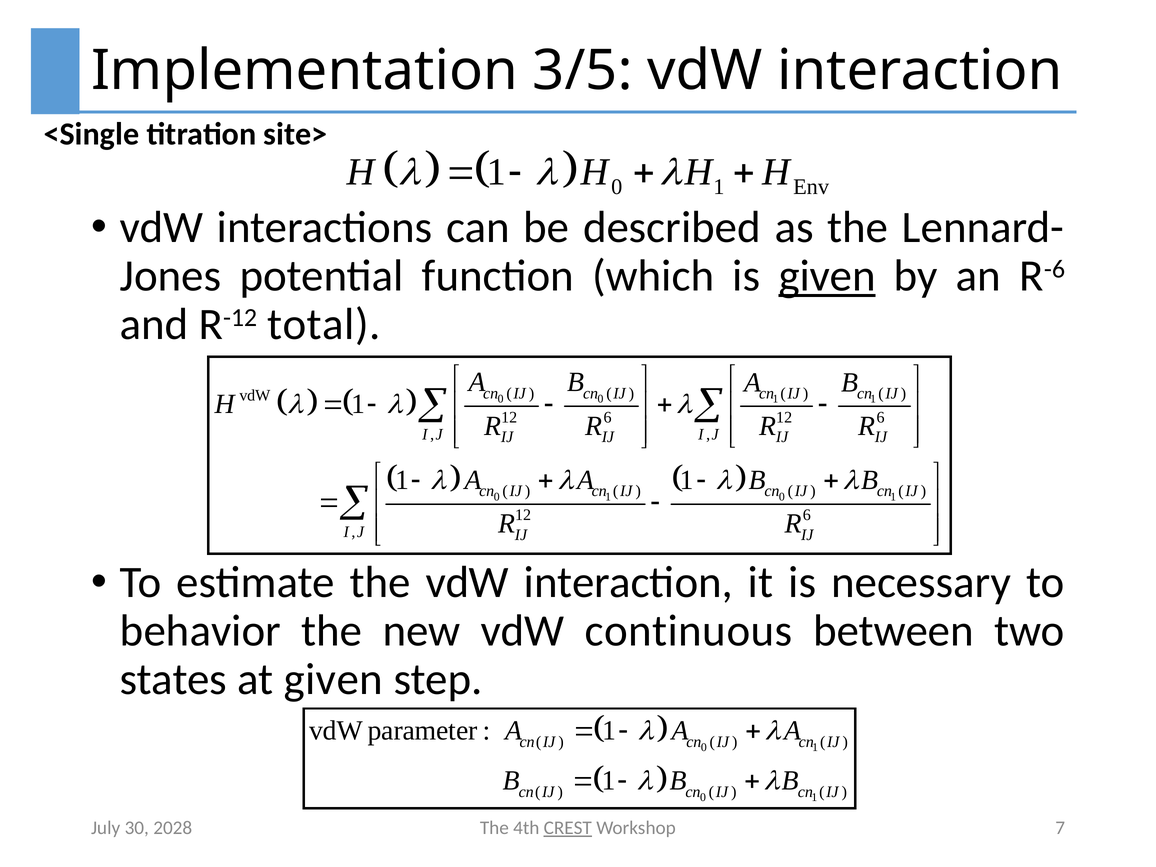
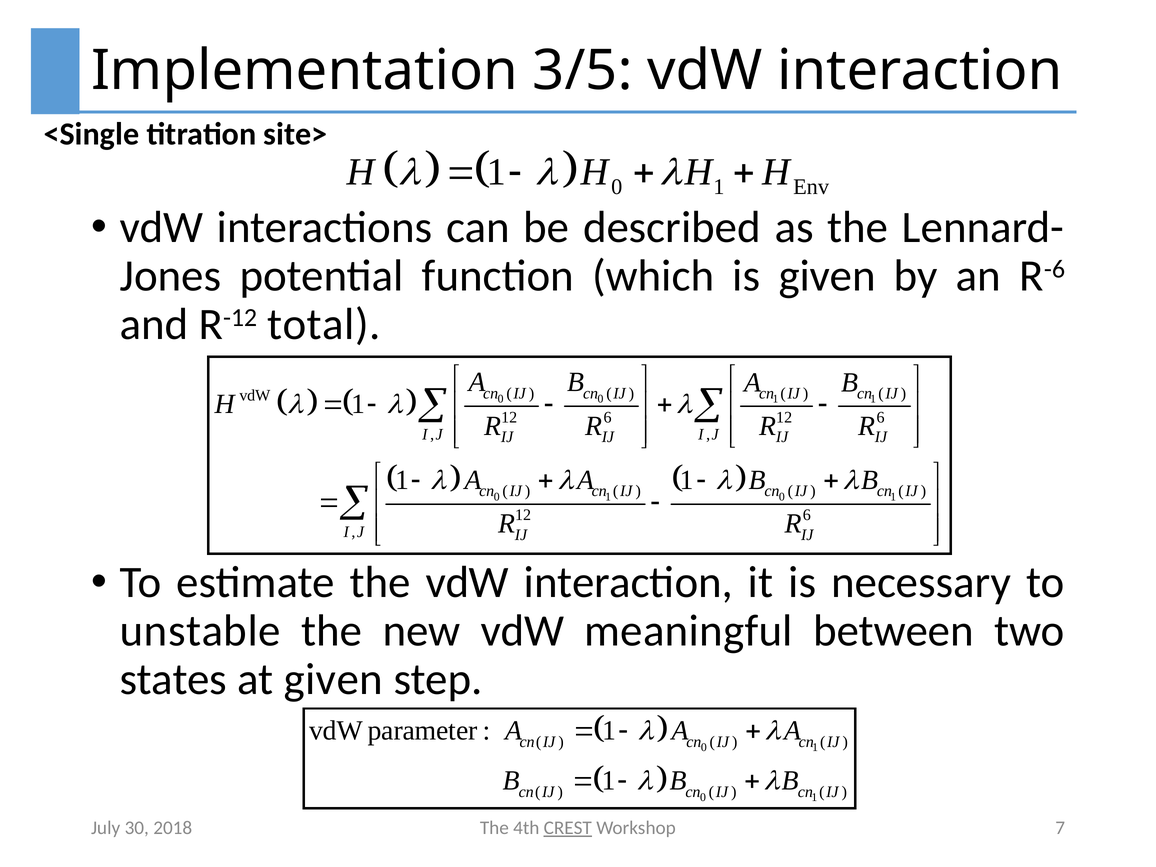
given underline: present -> none (827, 276)
behavior: behavior -> unstable (200, 631)
continuous: continuous -> meaningful (689, 631)
2028: 2028 -> 2018 (173, 828)
